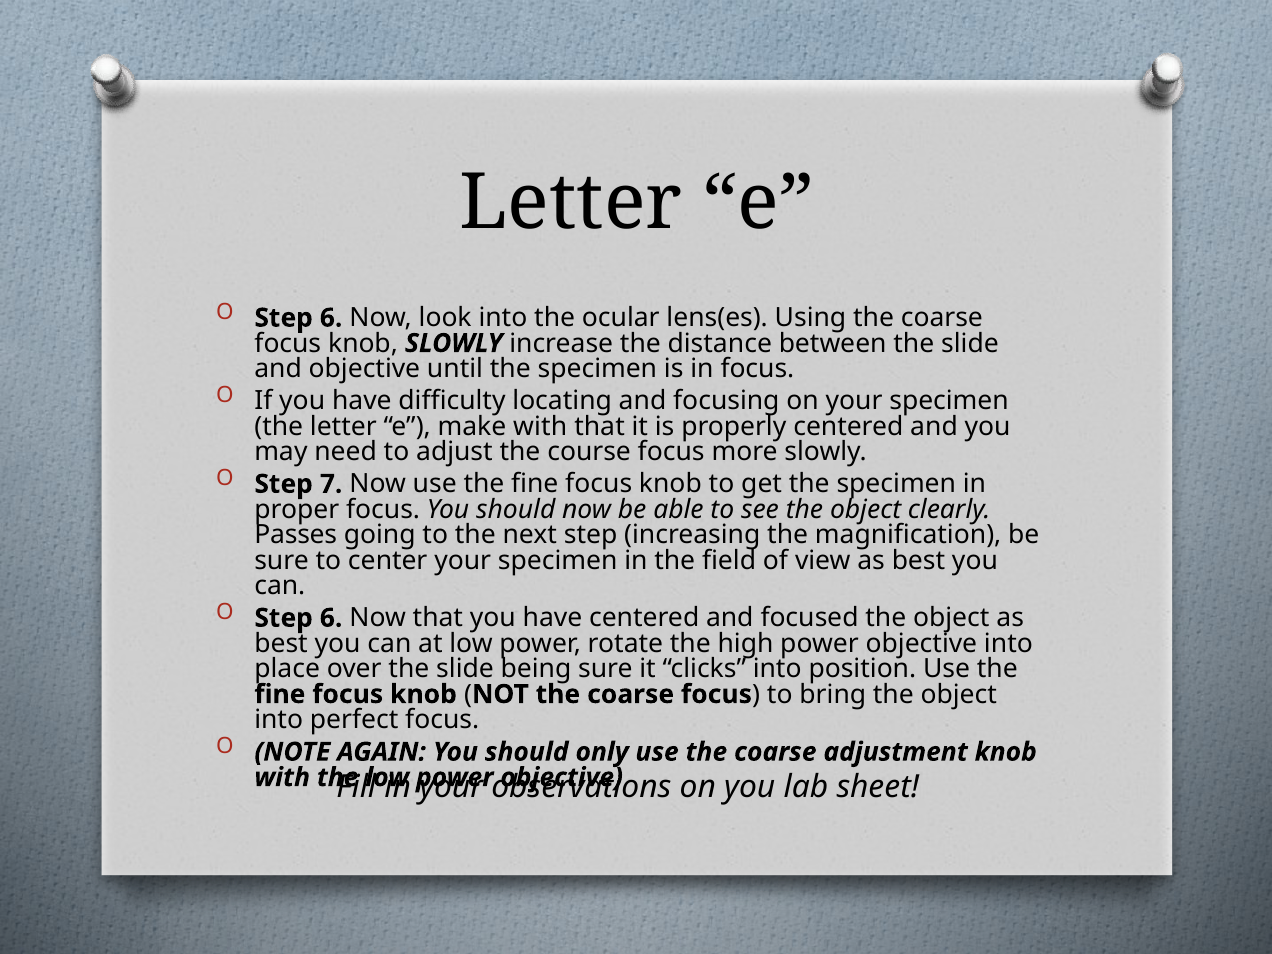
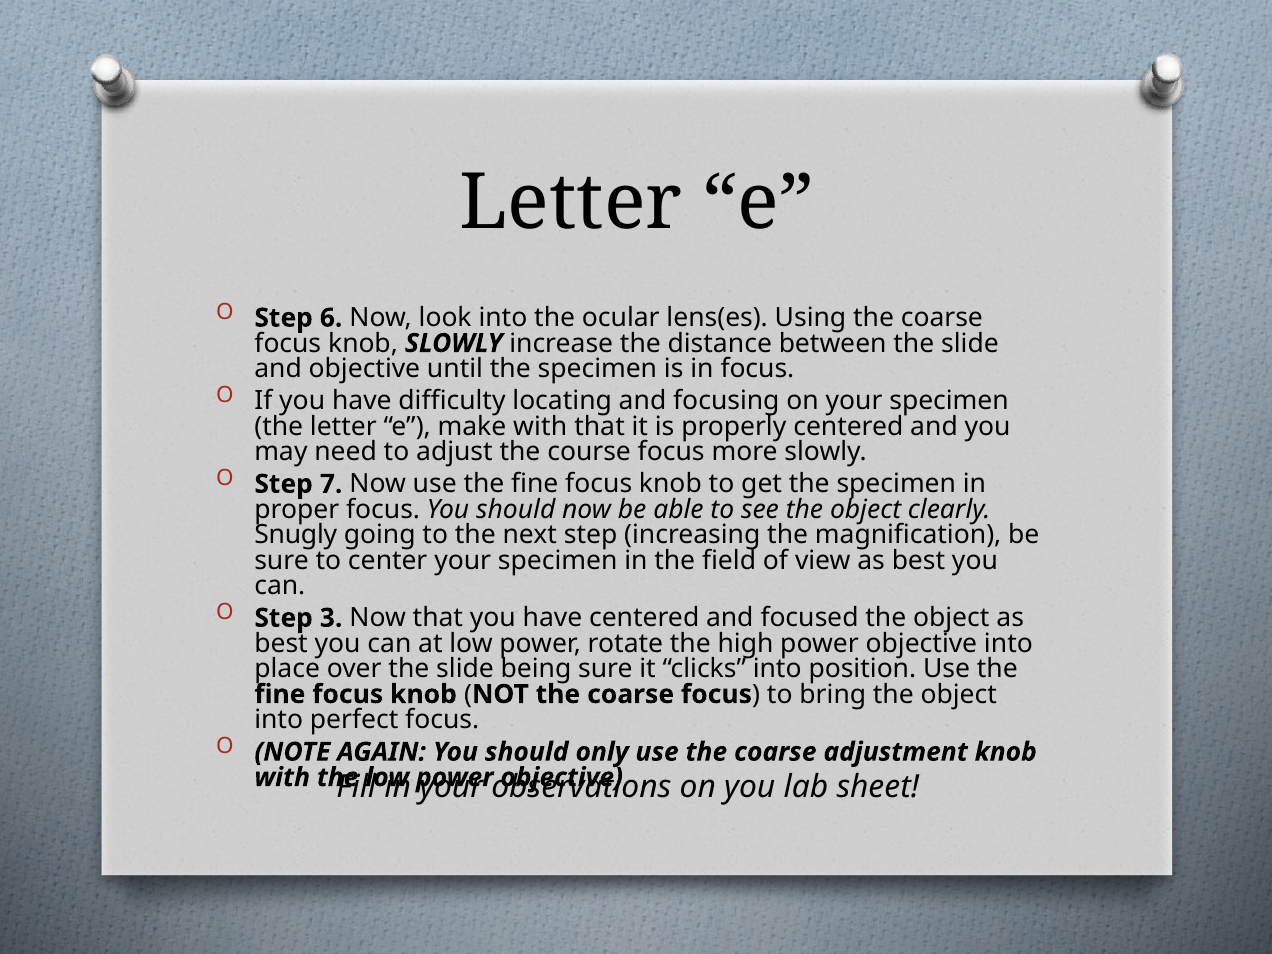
Passes: Passes -> Snugly (296, 535)
6: 6 -> 3 (331, 618)
